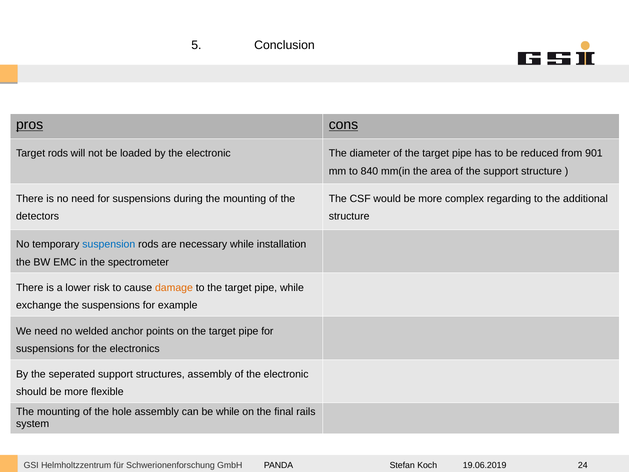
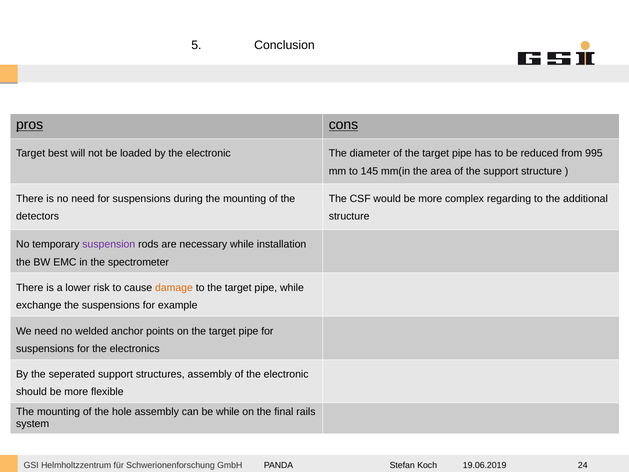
Target rods: rods -> best (58, 153)
901: 901 -> 995 (594, 153)
840: 840 -> 145 (369, 171)
suspension colour: blue -> purple (109, 244)
